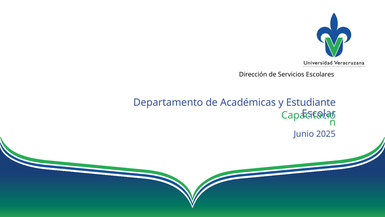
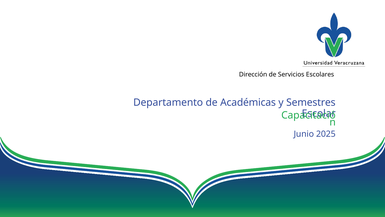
Estudiante: Estudiante -> Semestres (311, 102)
